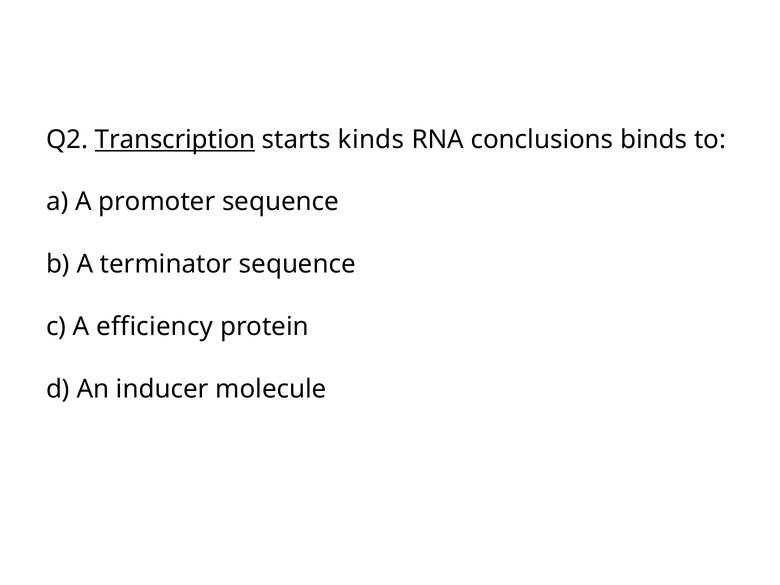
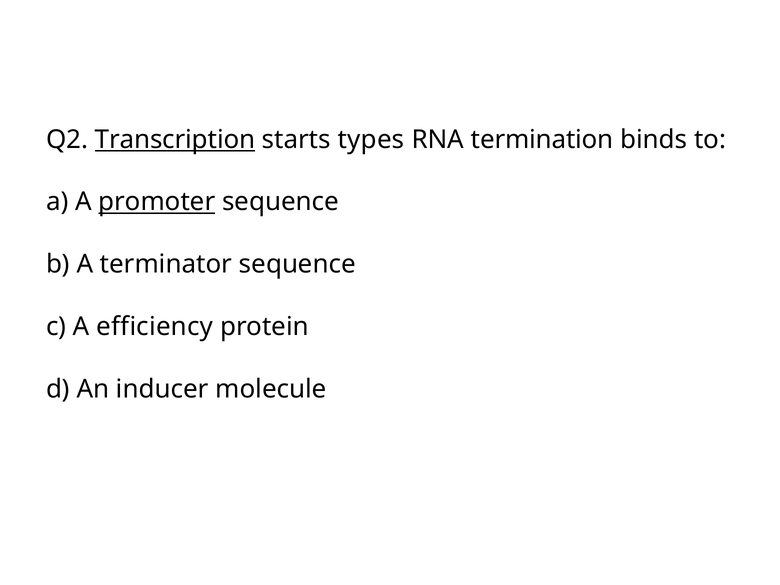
kinds: kinds -> types (371, 139)
conclusions: conclusions -> termination (542, 139)
promoter underline: none -> present (157, 202)
